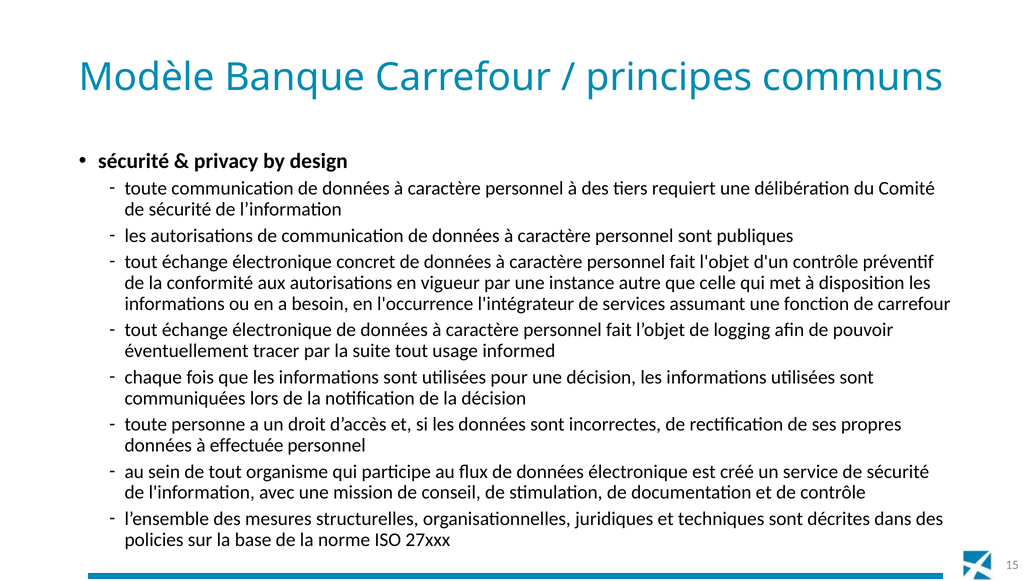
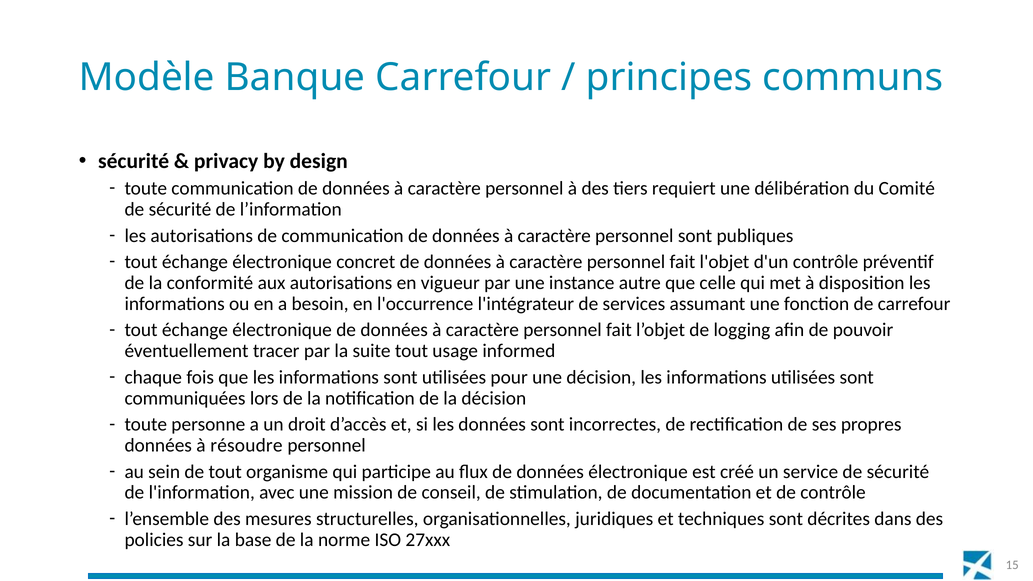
effectuée: effectuée -> résoudre (246, 445)
